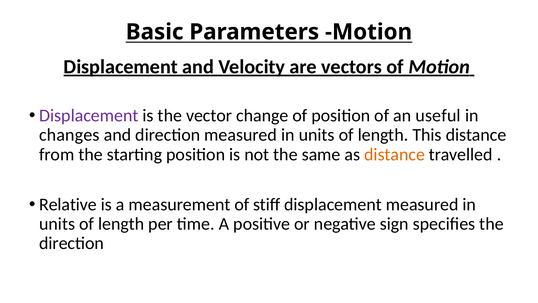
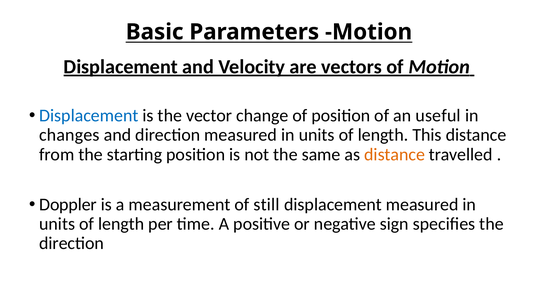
Displacement colour: purple -> blue (89, 115)
Relative: Relative -> Doppler (68, 204)
stiff: stiff -> still (267, 204)
